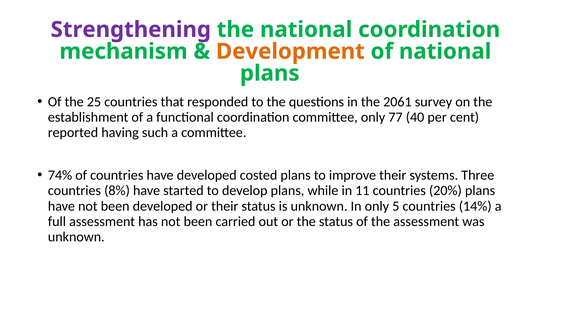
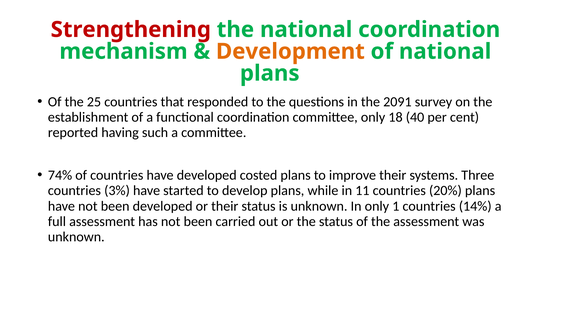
Strengthening colour: purple -> red (131, 30)
2061: 2061 -> 2091 (397, 102)
77: 77 -> 18 (395, 117)
8%: 8% -> 3% (117, 191)
5: 5 -> 1 (396, 206)
